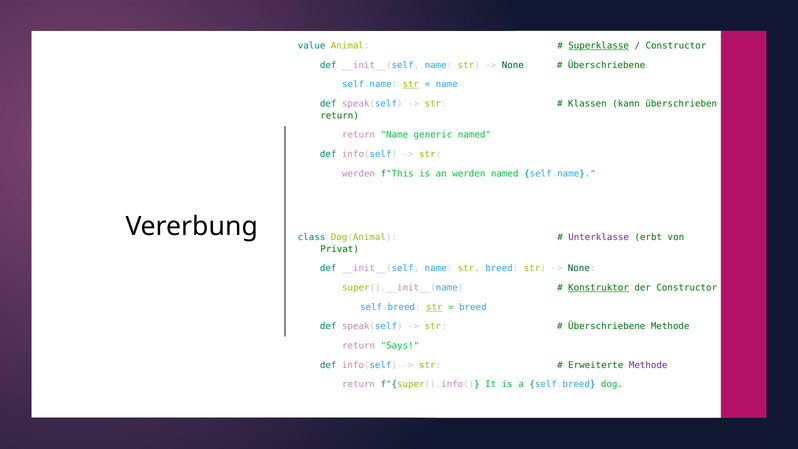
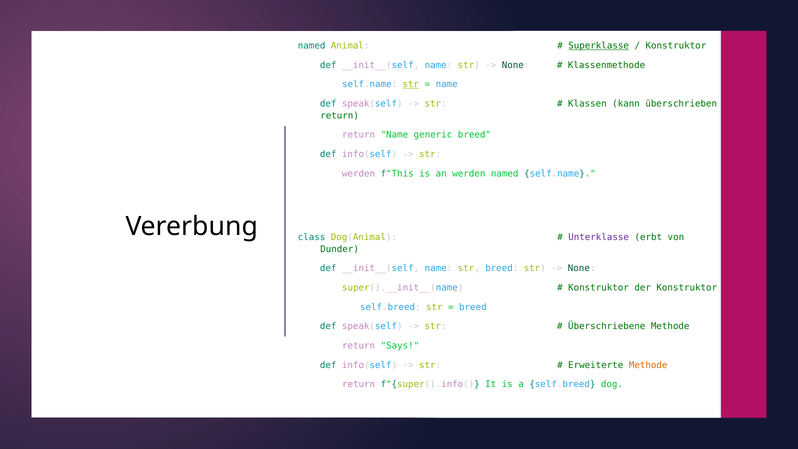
value: value -> named (312, 46)
Constructor: Constructor -> Konstruktor (676, 46)
Überschriebene: Überschriebene -> Klassenmethode (607, 65)
generic named: named -> breed (474, 135)
Privat: Privat -> Dunder (340, 249)
Konstruktor underline: present -> none (599, 288)
der Constructor: Constructor -> Konstruktor (687, 288)
str underline: present -> none (434, 307)
Methode colour: purple -> orange (648, 365)
